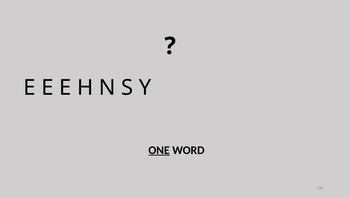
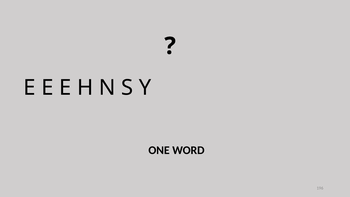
ONE underline: present -> none (159, 150)
